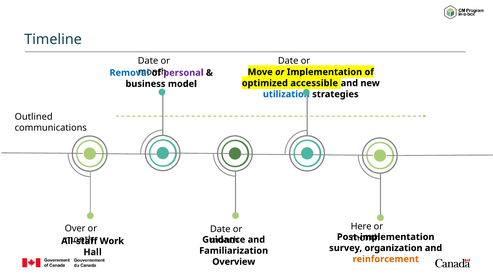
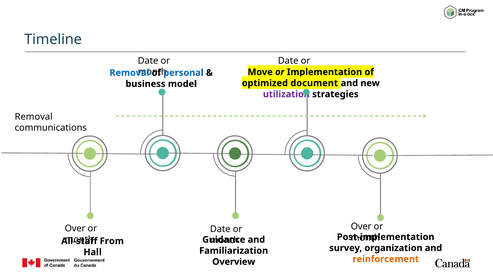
personal colour: purple -> blue (183, 73)
accessible: accessible -> document (314, 83)
utilization colour: blue -> purple (286, 94)
Outlined: Outlined -> Removal (34, 117)
Here: Here -> Over (361, 227)
Work: Work -> From (112, 241)
